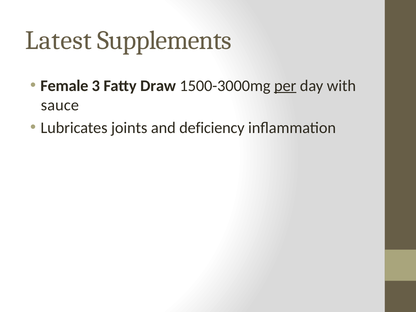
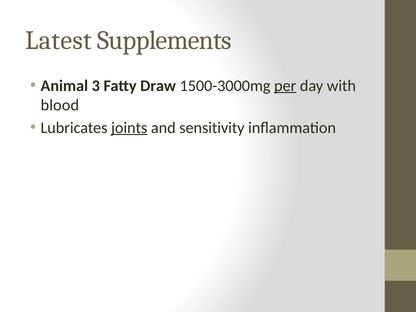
Female: Female -> Animal (64, 86)
sauce: sauce -> blood (60, 105)
joints underline: none -> present (129, 128)
deficiency: deficiency -> sensitivity (212, 128)
